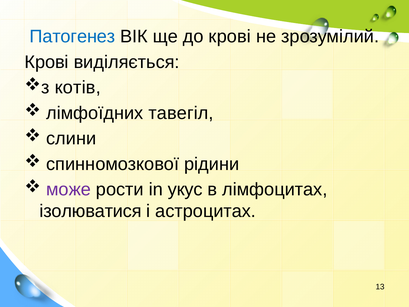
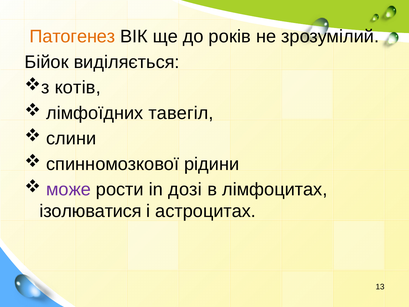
Патогенез colour: blue -> orange (72, 37)
до крові: крові -> років (230, 37)
Крові: Крові -> Бійок (47, 62)
укус: укус -> дозі (185, 189)
